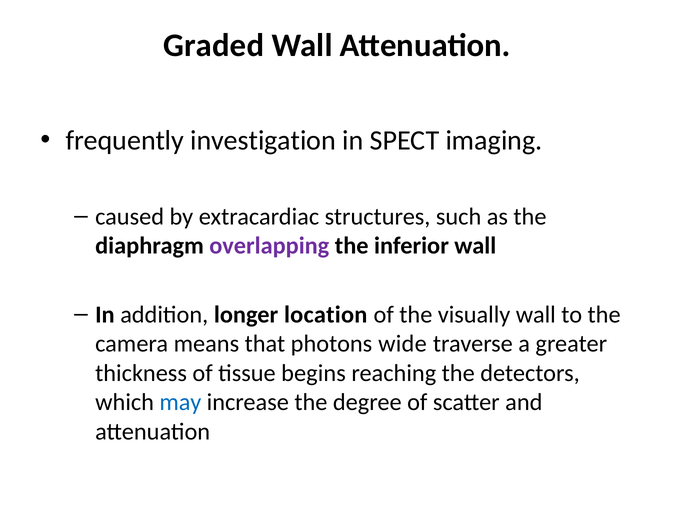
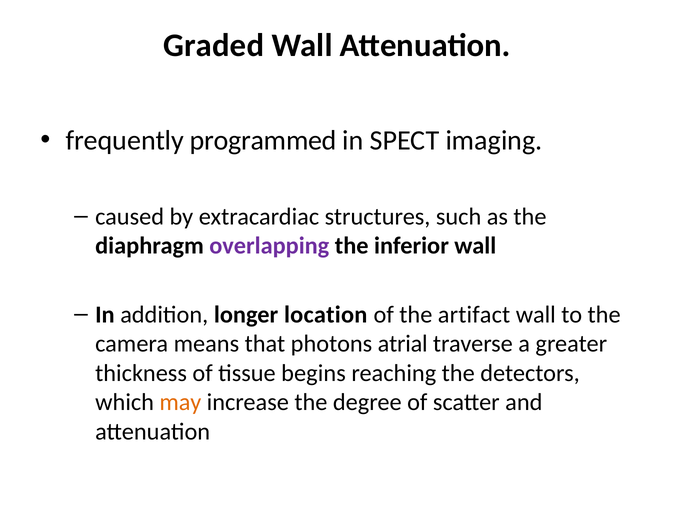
investigation: investigation -> programmed (263, 140)
visually: visually -> artifact (474, 314)
wide: wide -> atrial (403, 344)
may colour: blue -> orange (180, 402)
